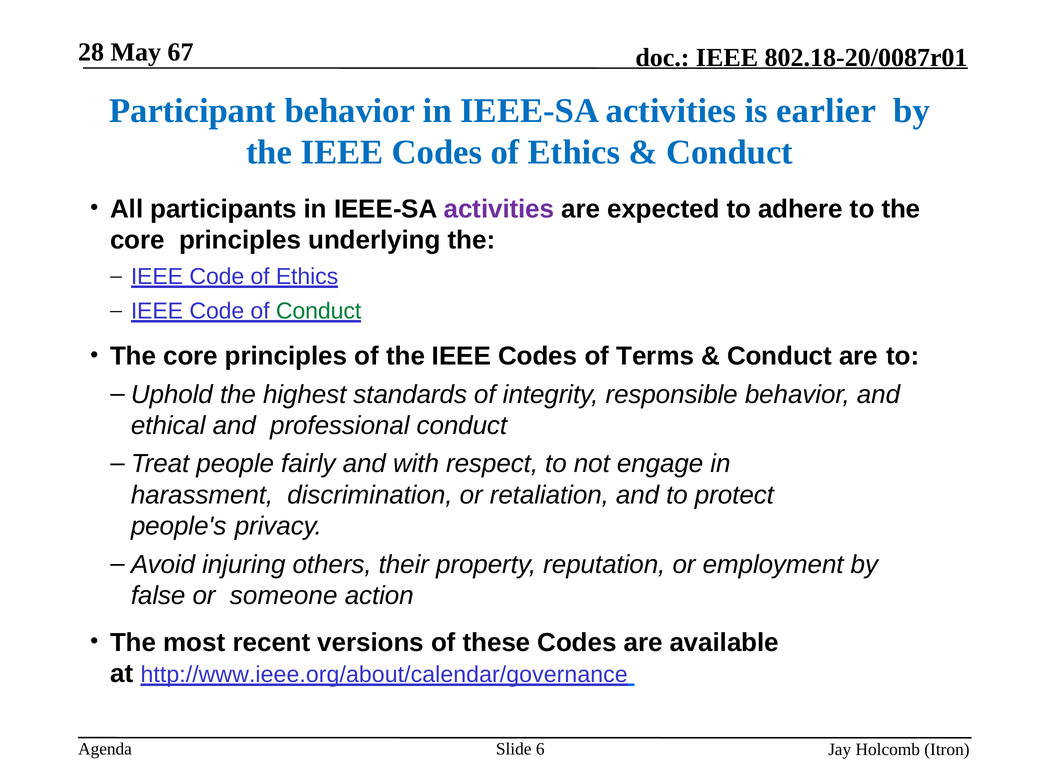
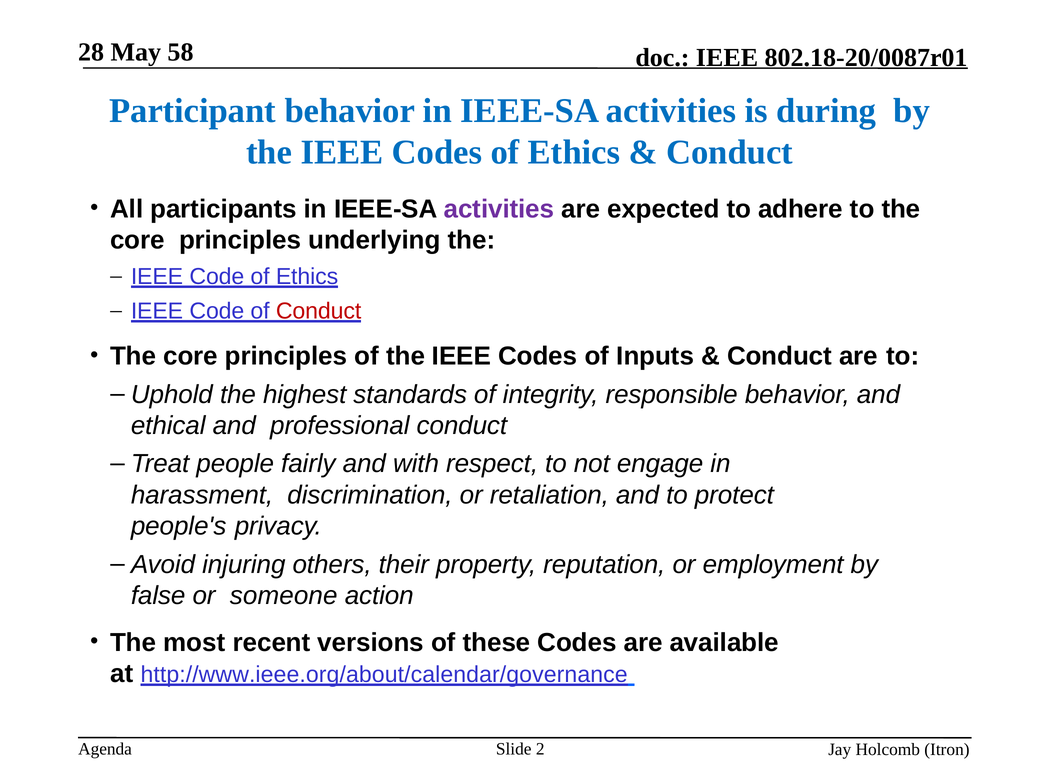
67: 67 -> 58 (181, 52)
earlier: earlier -> during (826, 111)
Conduct colour: green -> red (319, 311)
Terms: Terms -> Inputs (655, 356)
6: 6 -> 2 (540, 749)
